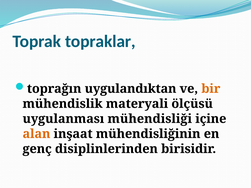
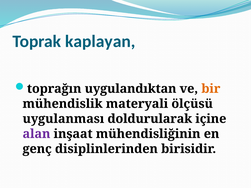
topraklar: topraklar -> kaplayan (100, 41)
mühendisliği: mühendisliği -> doldurularak (150, 119)
alan colour: orange -> purple (36, 134)
